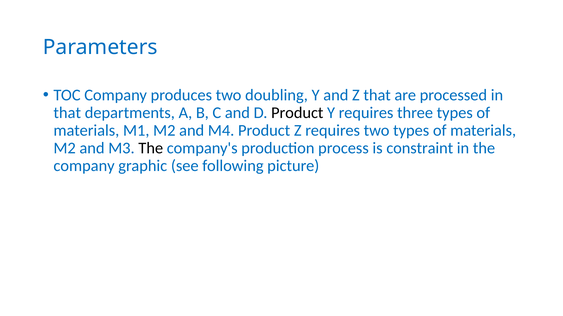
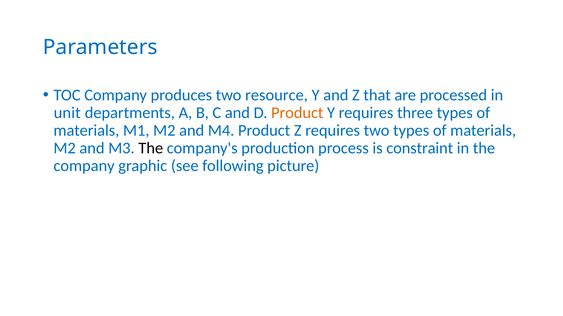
doubling: doubling -> resource (277, 95)
that: that -> unit (67, 113)
Product colour: black -> orange (297, 113)
